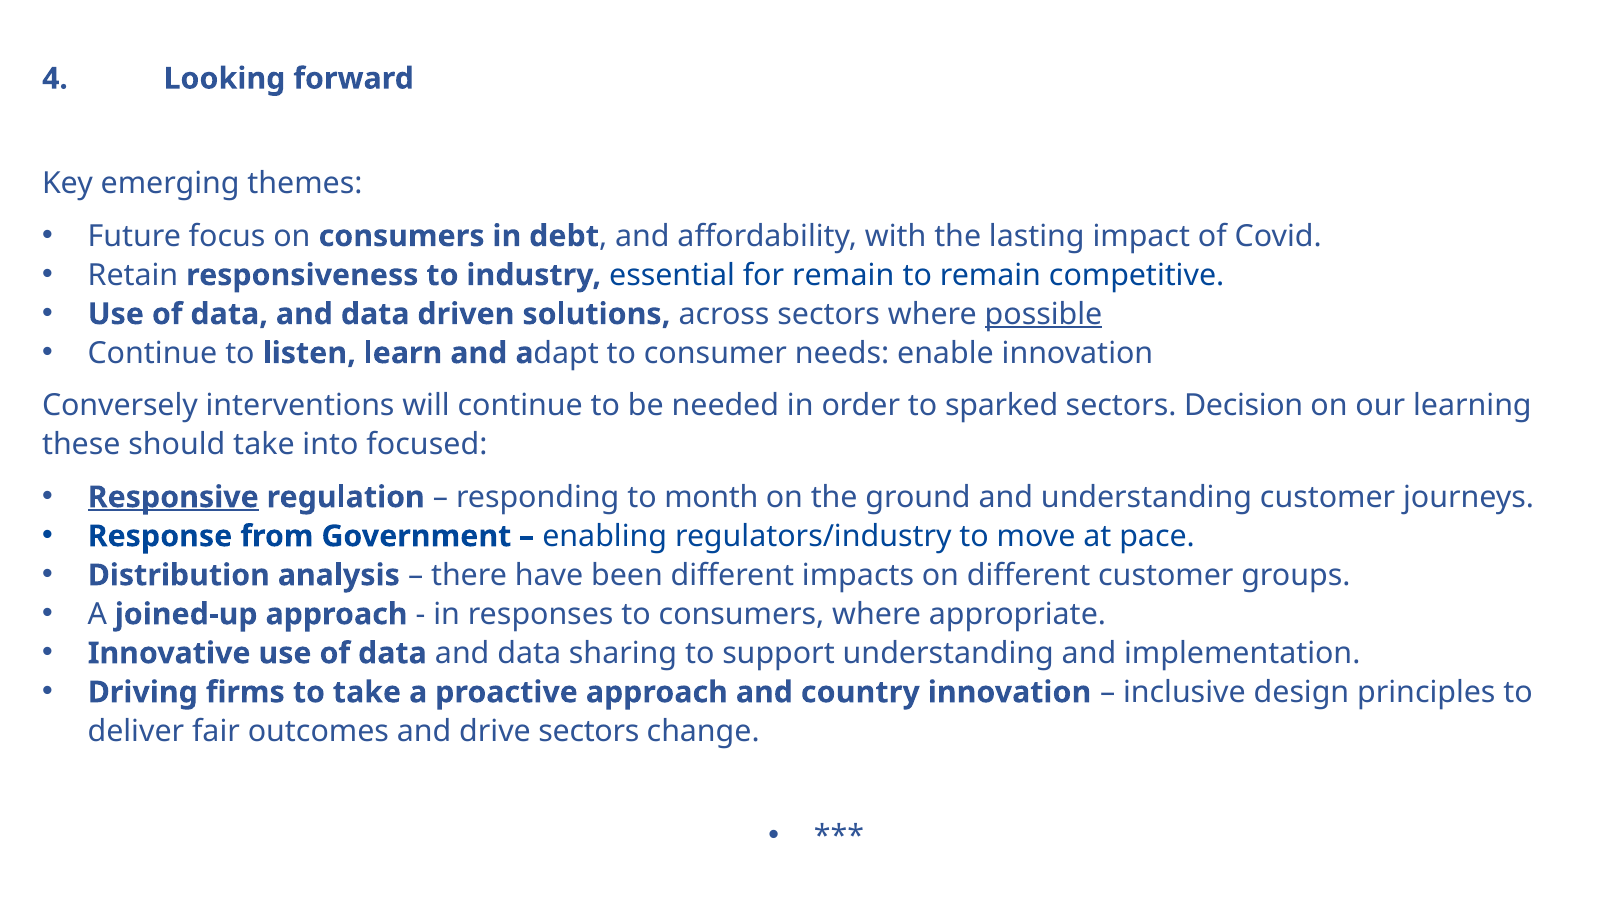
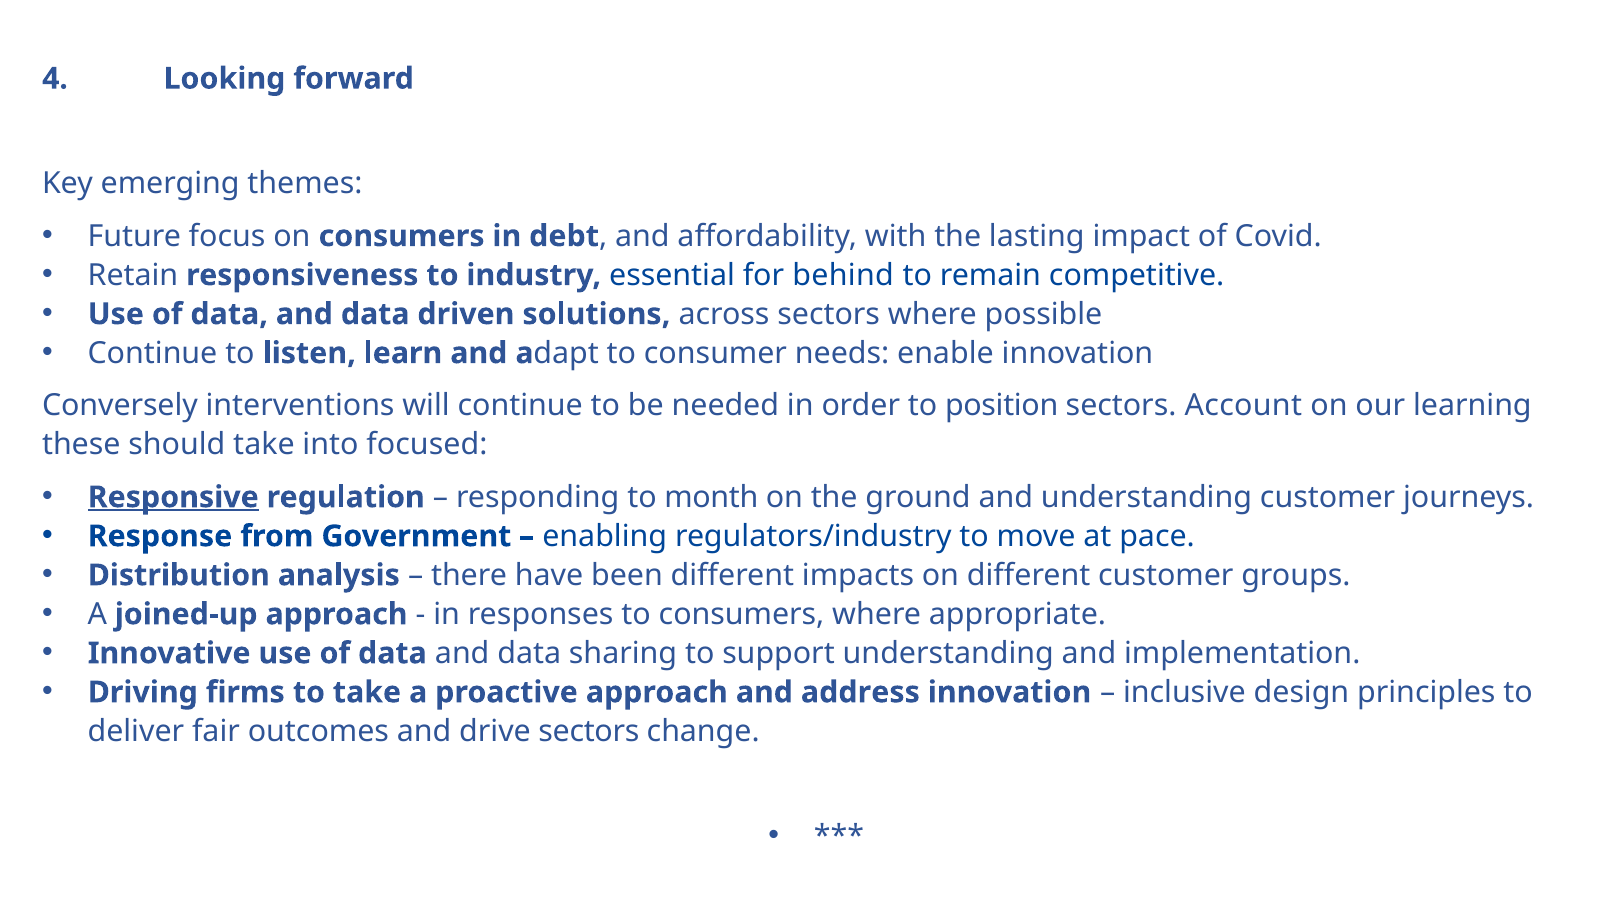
for remain: remain -> behind (843, 275)
possible underline: present -> none (1044, 314)
sparked: sparked -> position (1002, 406)
Decision: Decision -> Account (1243, 406)
country: country -> address (860, 692)
